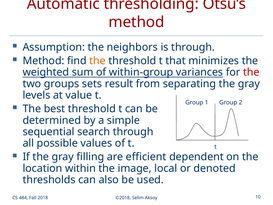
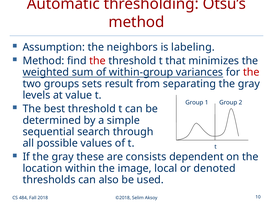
is through: through -> labeling (193, 47)
the colour: orange -> red (98, 61)
filling: filling -> these (90, 157)
efficient: efficient -> consists (146, 157)
